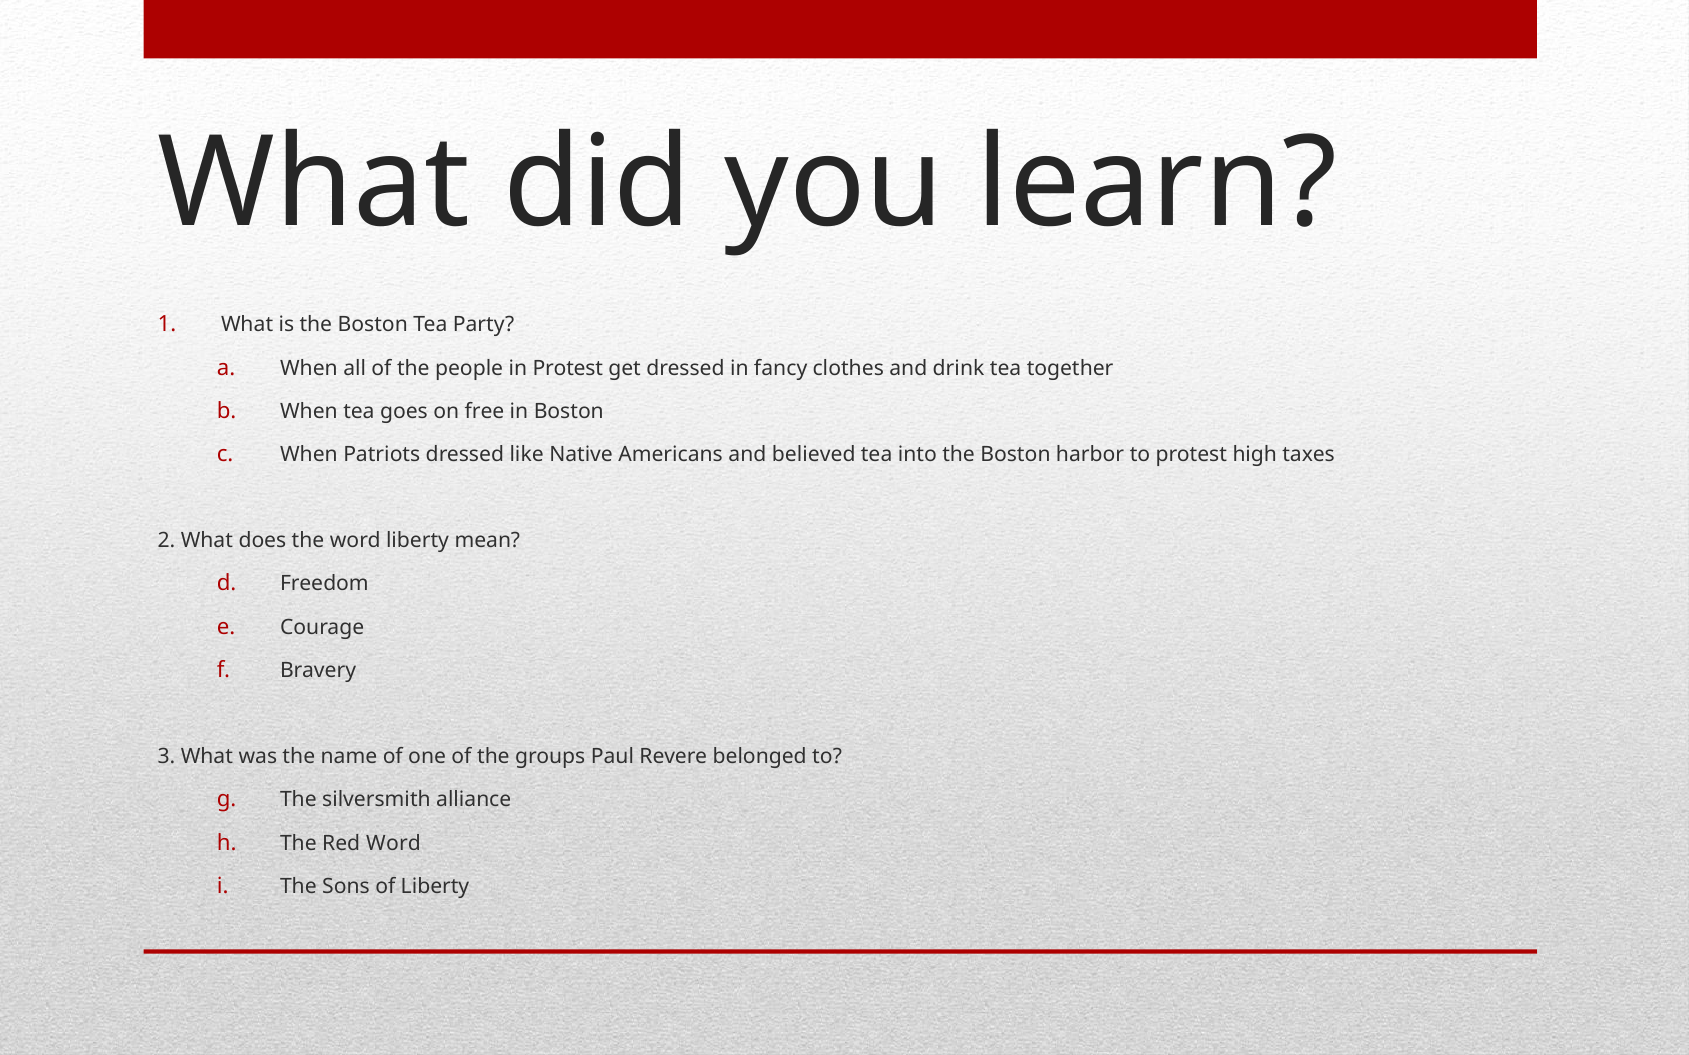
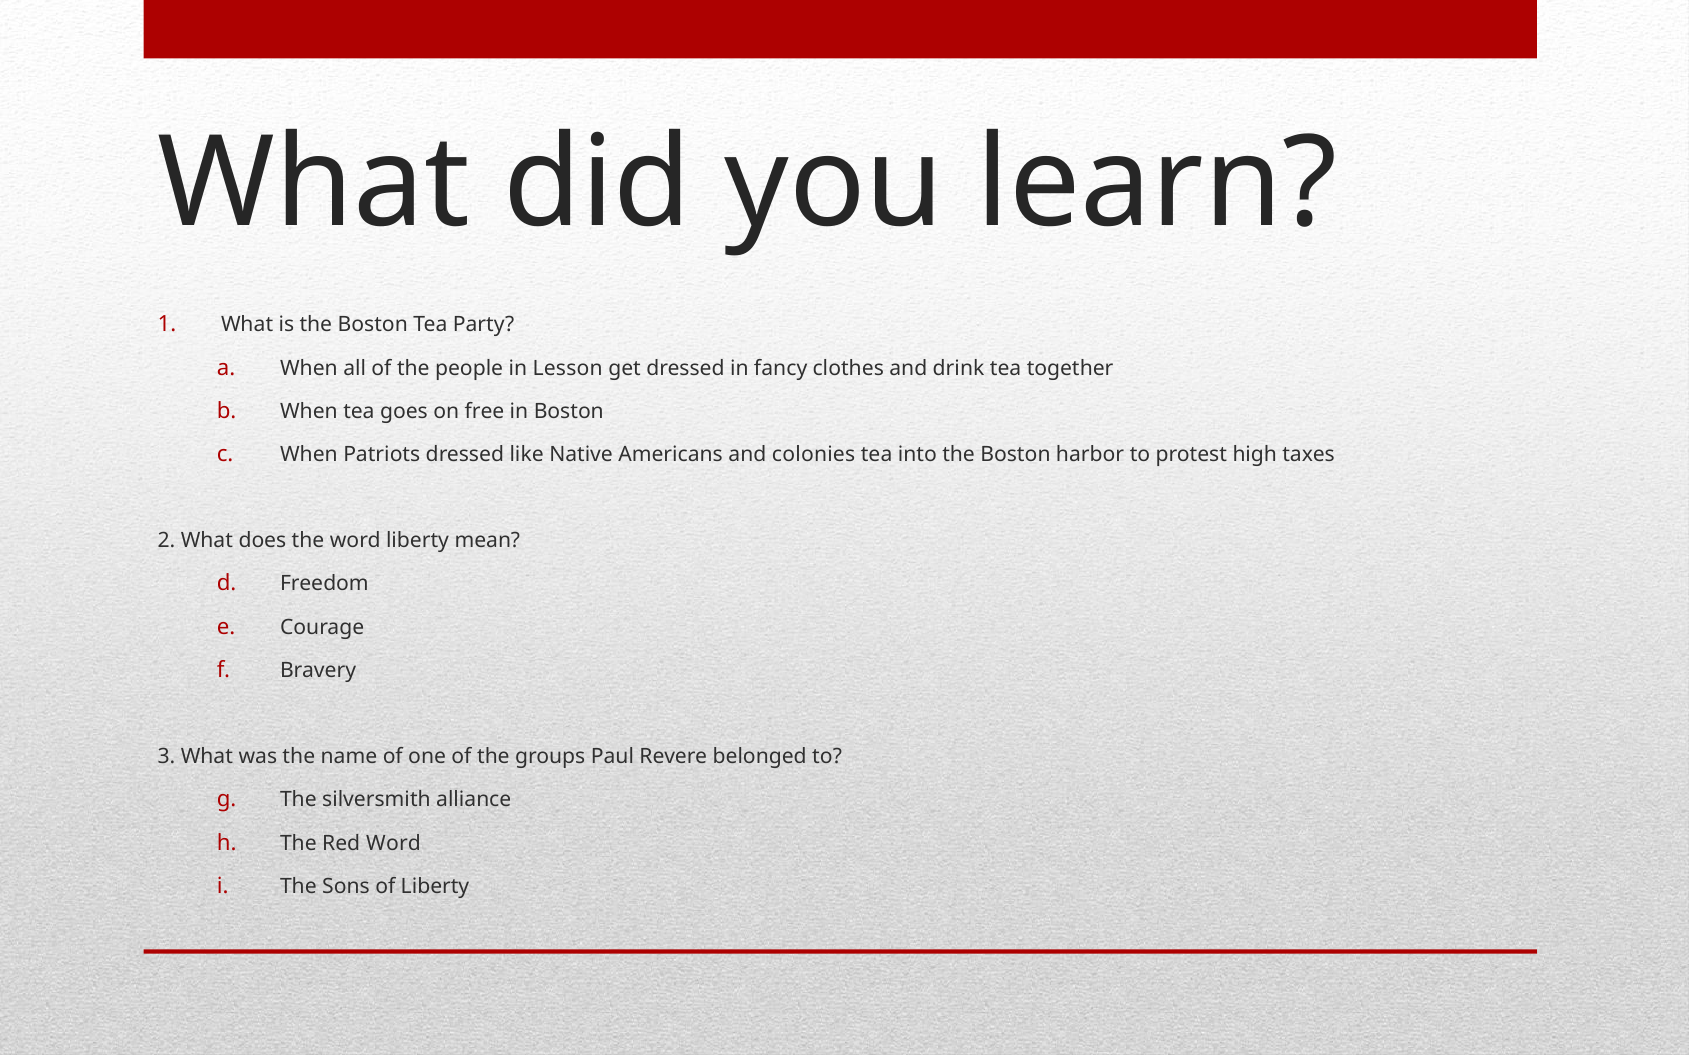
in Protest: Protest -> Lesson (568, 368)
believed: believed -> colonies (814, 455)
